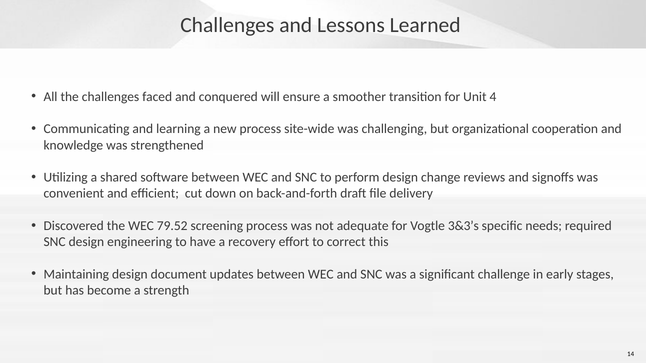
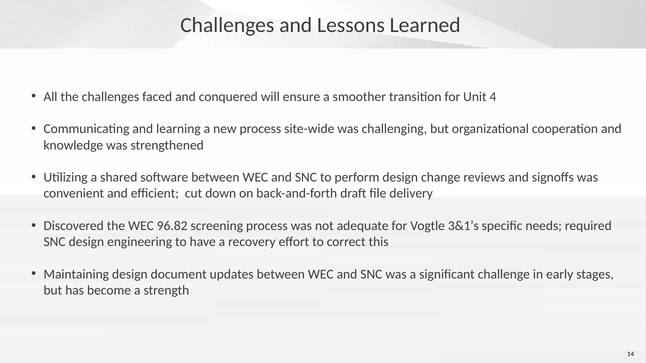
79.52: 79.52 -> 96.82 (172, 226)
3&3’s: 3&3’s -> 3&1’s (463, 226)
